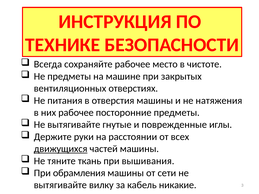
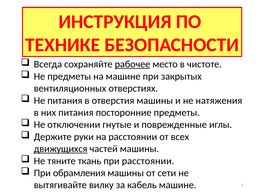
рабочее underline: none -> present (132, 64)
них рабочее: рабочее -> питания (76, 113)
вытягивайте: вытягивайте -> отключении (74, 125)
при вышивания: вышивания -> расстоянии (148, 161)
кабель никакие: никакие -> машине (178, 185)
